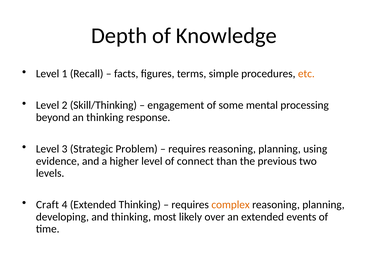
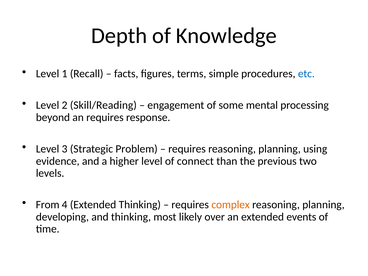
etc colour: orange -> blue (306, 74)
Skill/Thinking: Skill/Thinking -> Skill/Reading (103, 105)
an thinking: thinking -> requires (105, 117)
Craft: Craft -> From (48, 205)
